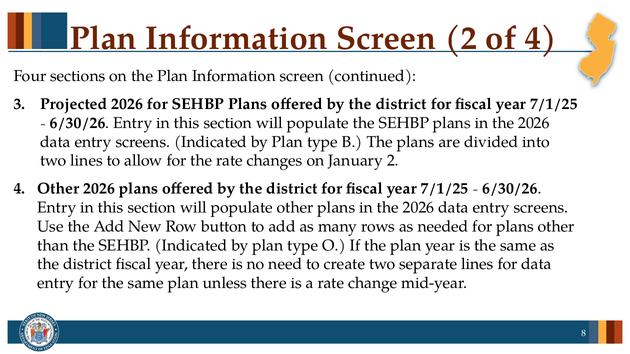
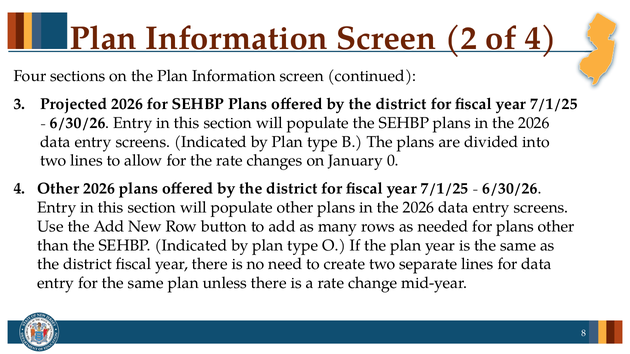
January 2: 2 -> 0 (393, 161)
